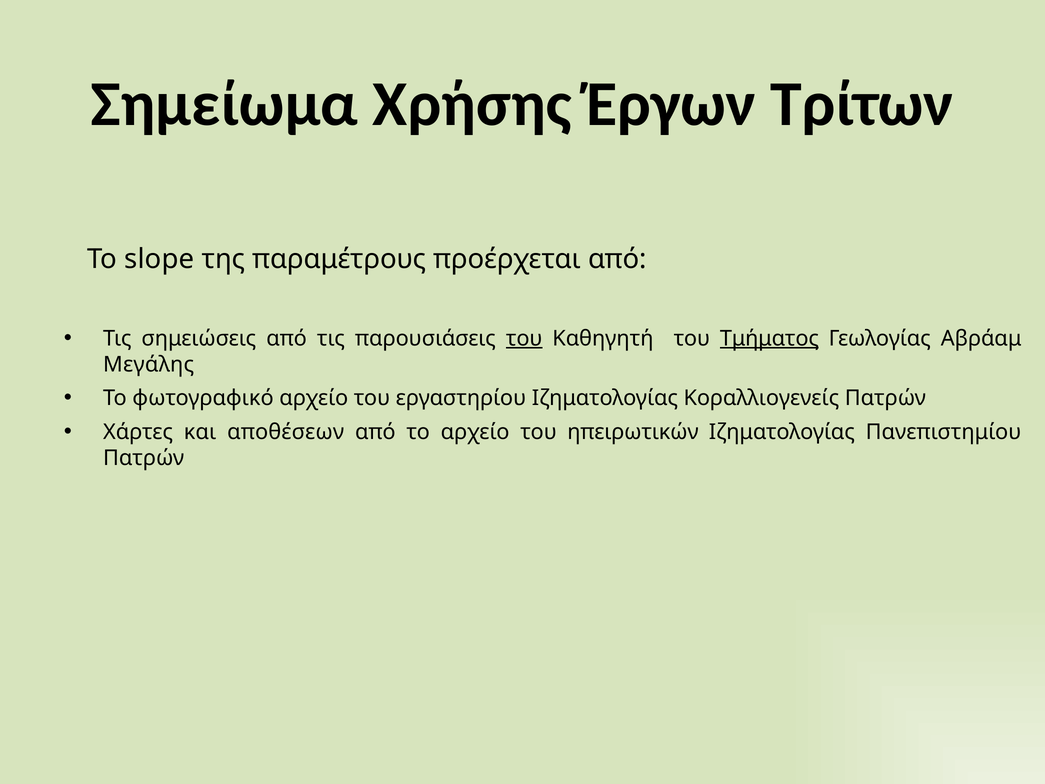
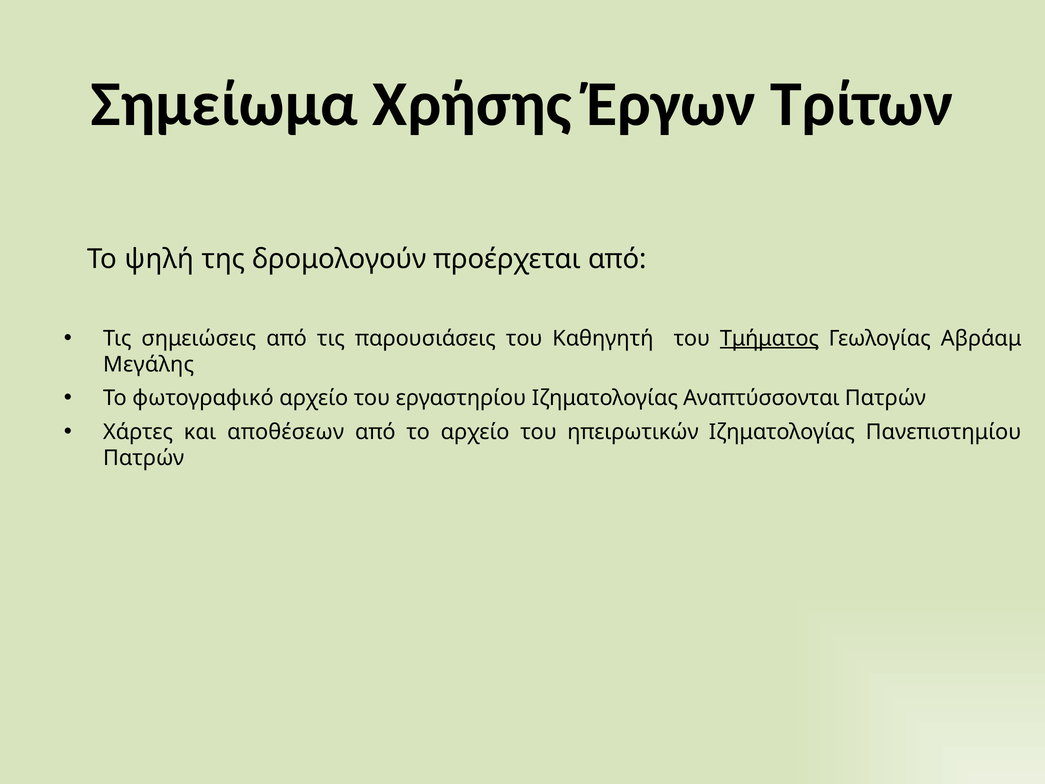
slope: slope -> ψηλή (159, 259)
παραμέτρους: παραμέτρους -> δρομολογούν (339, 259)
του underline: present -> none (524, 338)
Κοραλλιογενείς: Κοραλλιογενείς -> Αναπτύσσονται (761, 398)
